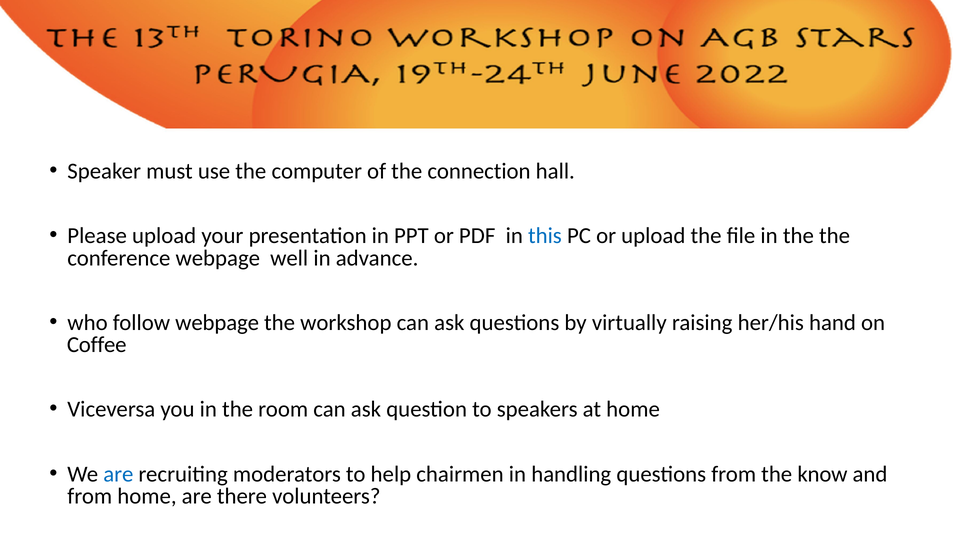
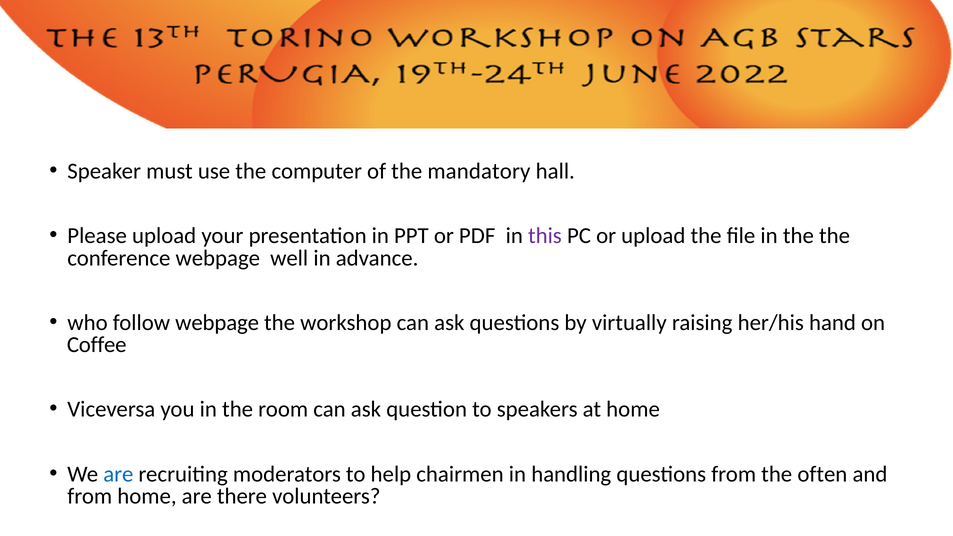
connection: connection -> mandatory (479, 171)
this colour: blue -> purple (545, 236)
know: know -> often (822, 474)
